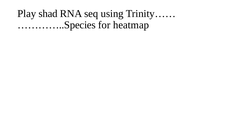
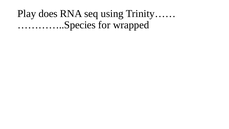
shad: shad -> does (48, 14)
heatmap: heatmap -> wrapped (131, 25)
